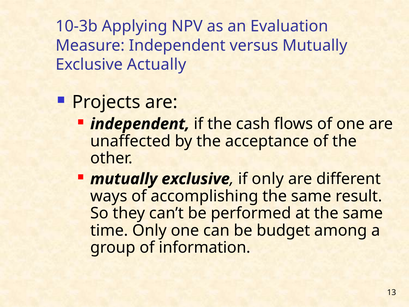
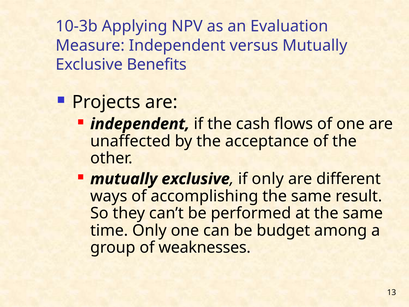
Actually: Actually -> Benefits (157, 64)
information: information -> weaknesses (205, 248)
